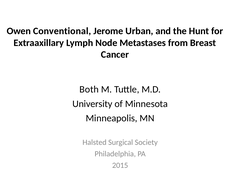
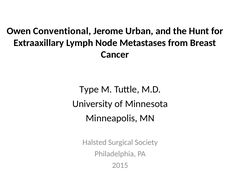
Both: Both -> Type (89, 89)
